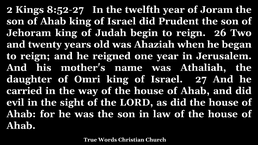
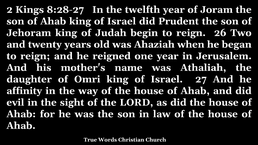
8:52-27: 8:52-27 -> 8:28-27 (65, 10)
carried: carried -> affinity (24, 91)
